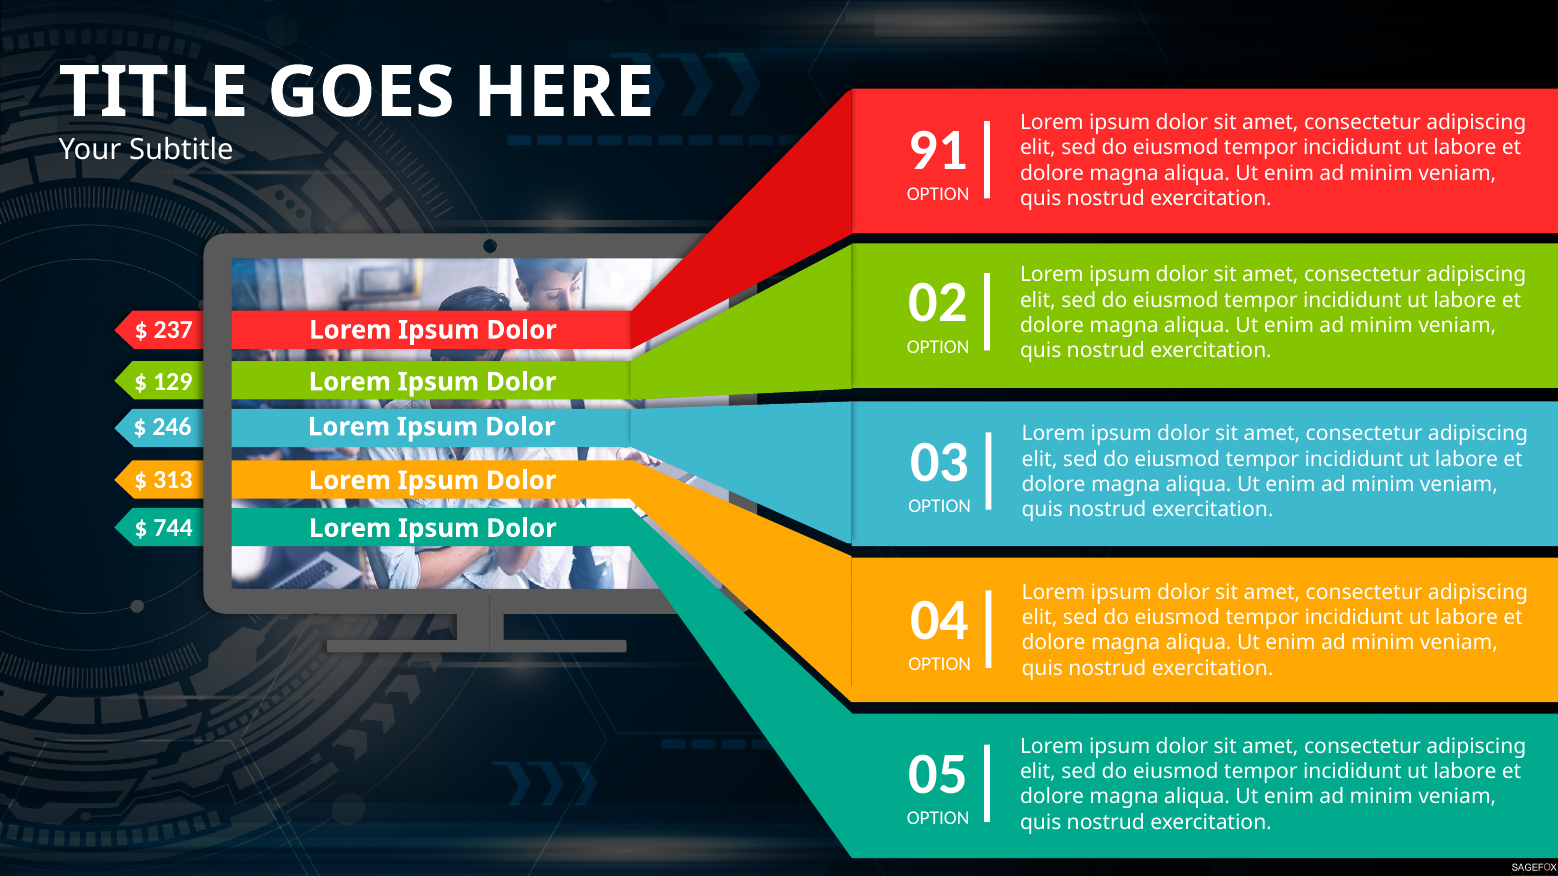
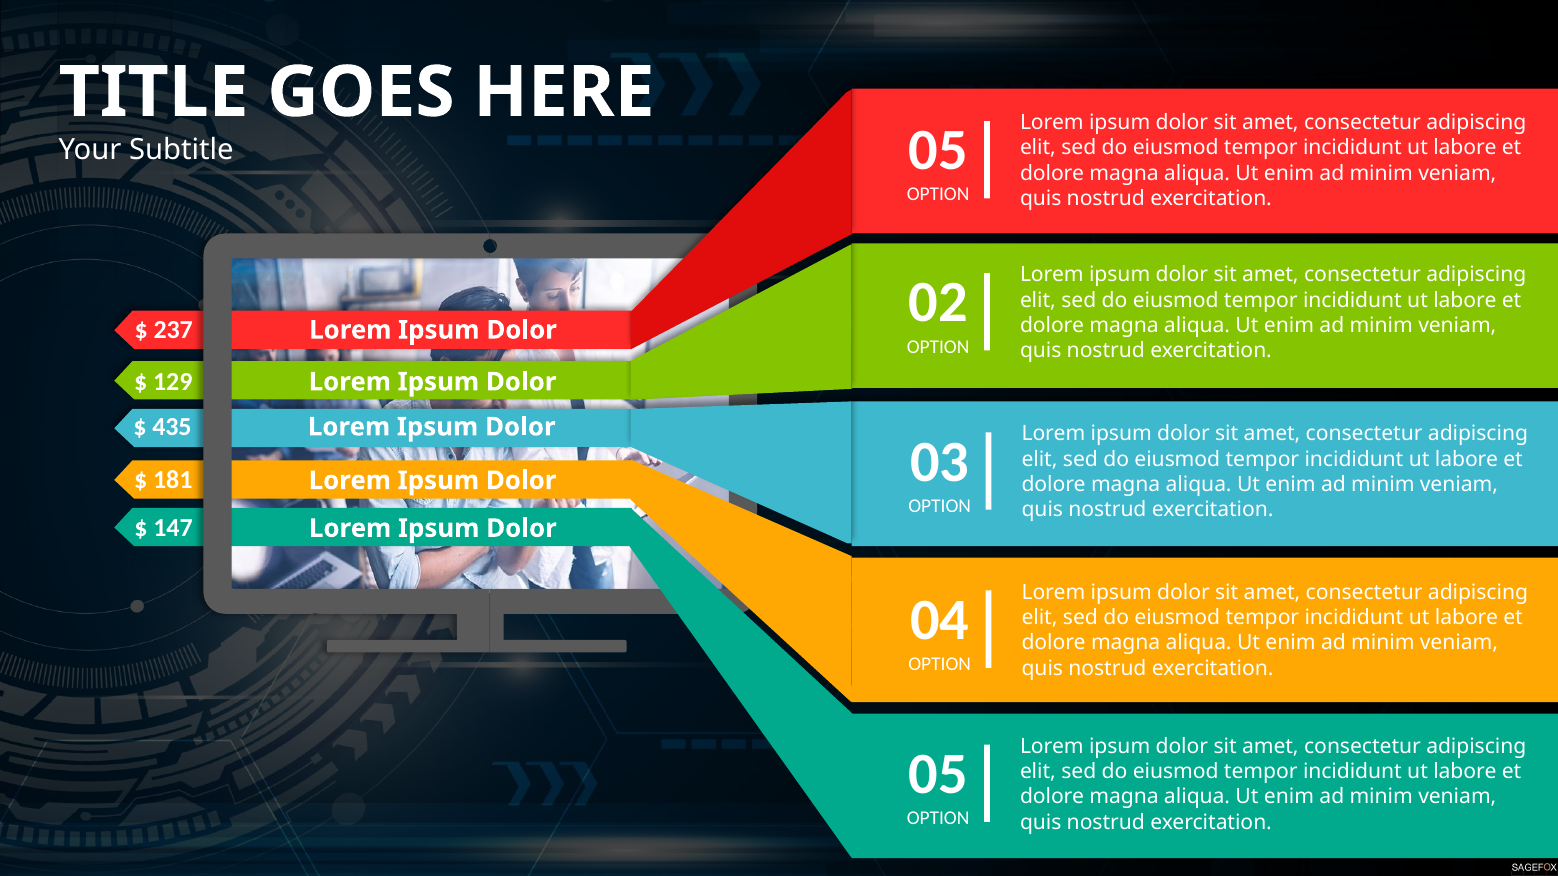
91: 91 -> 05 (938, 151)
246: 246 -> 435 (172, 427)
313: 313 -> 181 (173, 481)
744: 744 -> 147 (173, 528)
